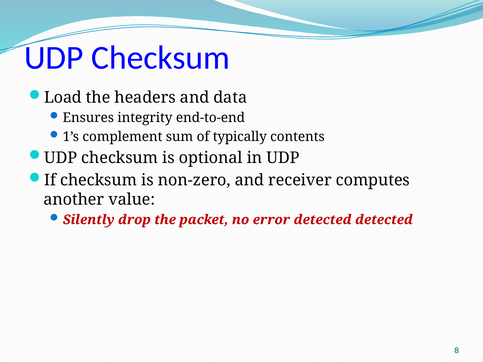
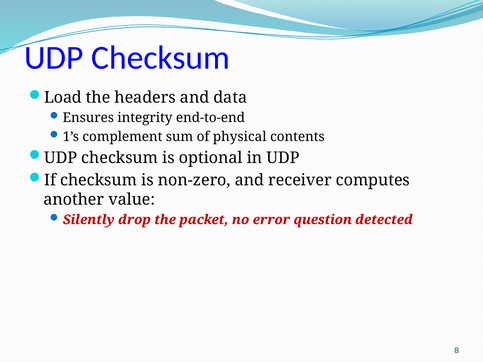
typically: typically -> physical (240, 137)
error detected: detected -> question (323, 220)
